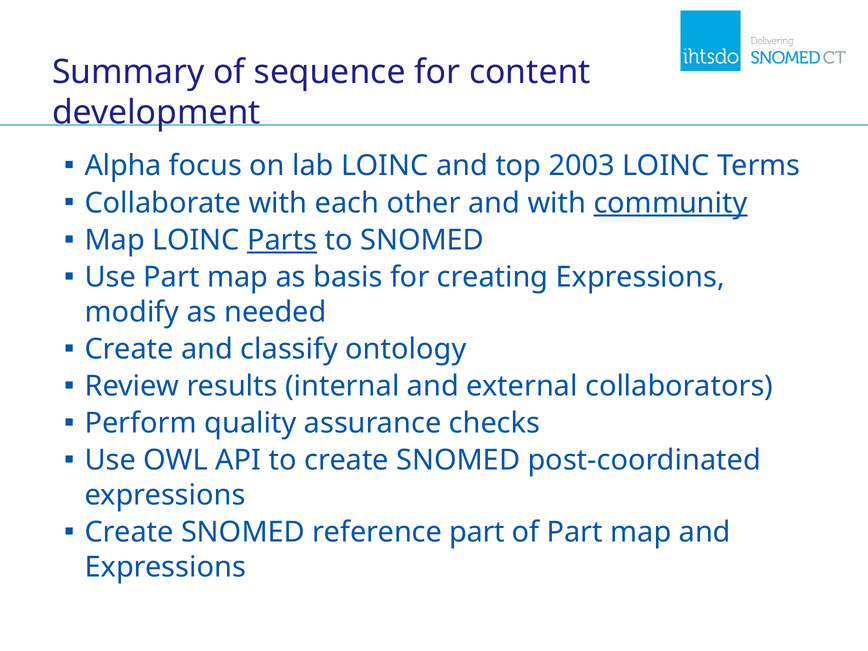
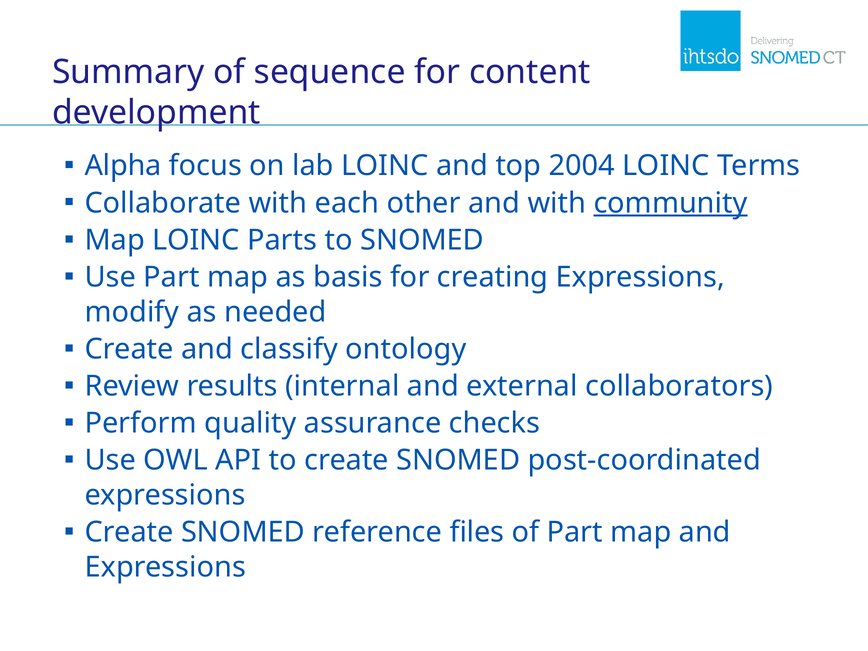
2003: 2003 -> 2004 (582, 166)
Parts underline: present -> none (282, 240)
reference part: part -> files (477, 532)
